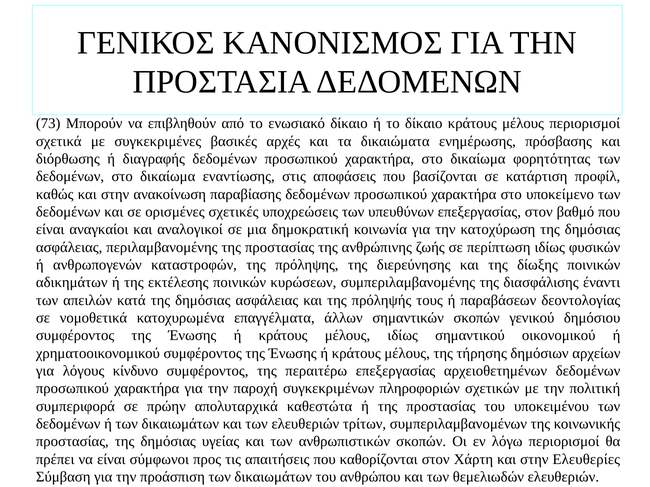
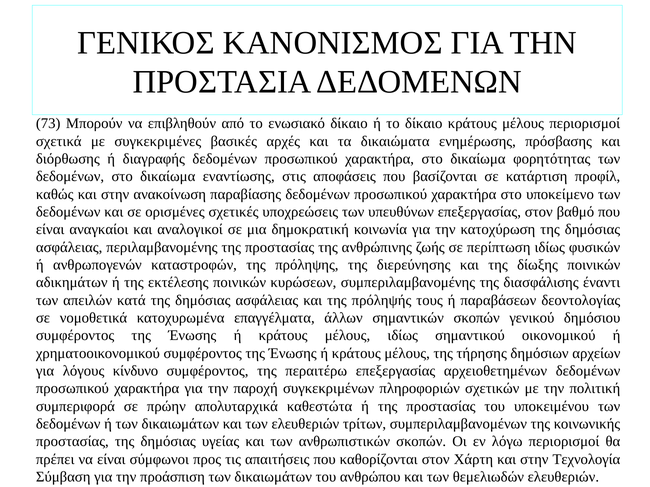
Ελευθερίες: Ελευθερίες -> Τεχνολογία (586, 460)
